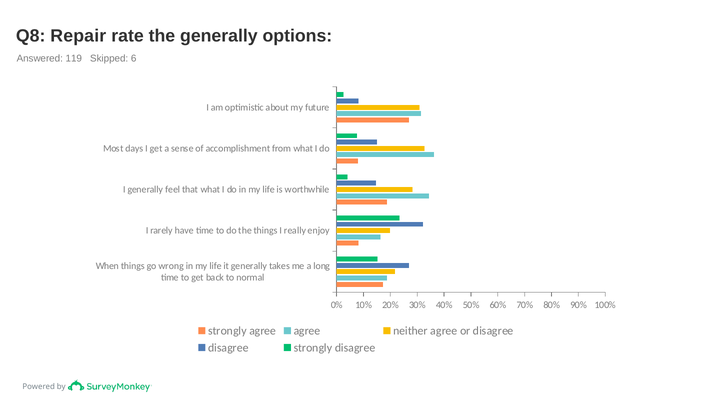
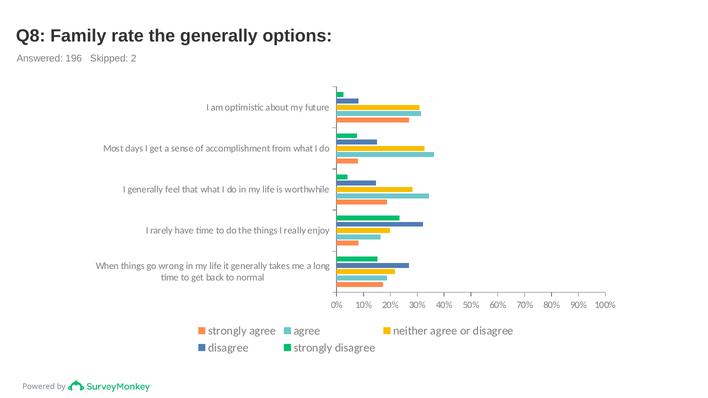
Repair: Repair -> Family (78, 36)
119: 119 -> 196 (74, 59)
6: 6 -> 2 (134, 59)
